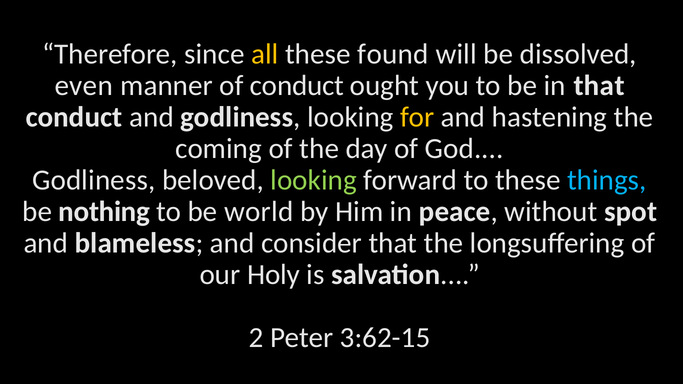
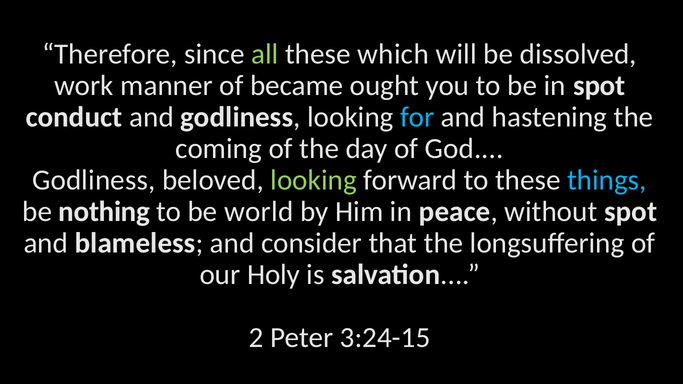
all colour: yellow -> light green (265, 54)
found: found -> which (393, 54)
even: even -> work (84, 86)
of conduct: conduct -> became (297, 86)
in that: that -> spot (599, 86)
for colour: yellow -> light blue (417, 117)
3:62-15: 3:62-15 -> 3:24-15 (385, 338)
